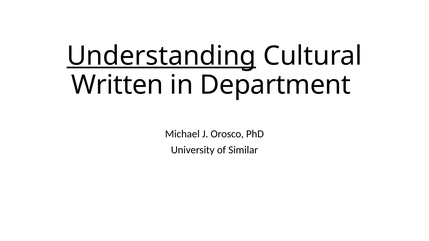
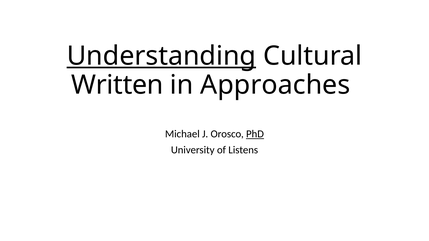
Department: Department -> Approaches (275, 85)
PhD underline: none -> present (255, 134)
Similar: Similar -> Listens (243, 150)
